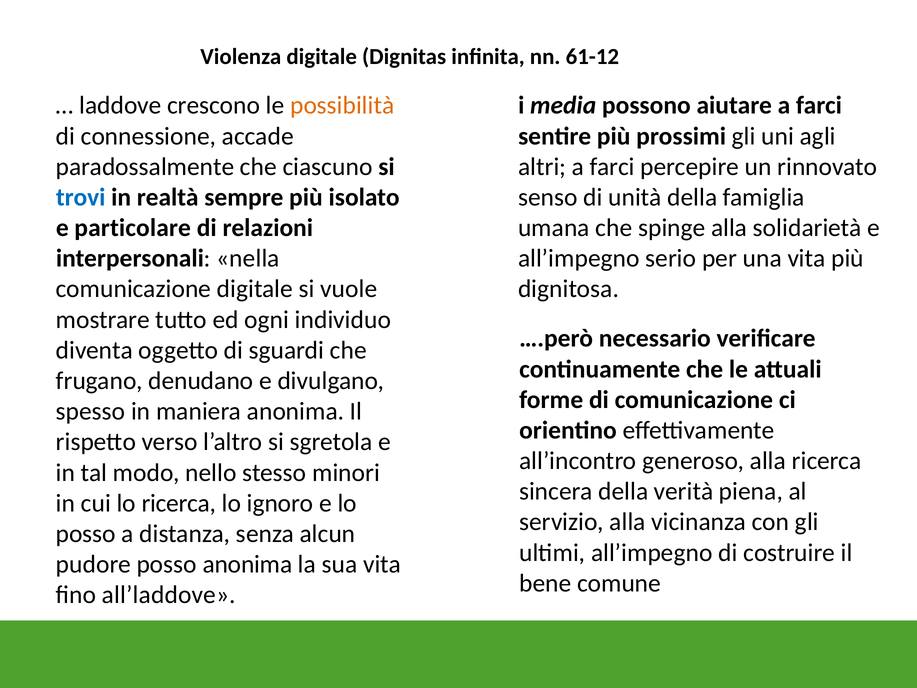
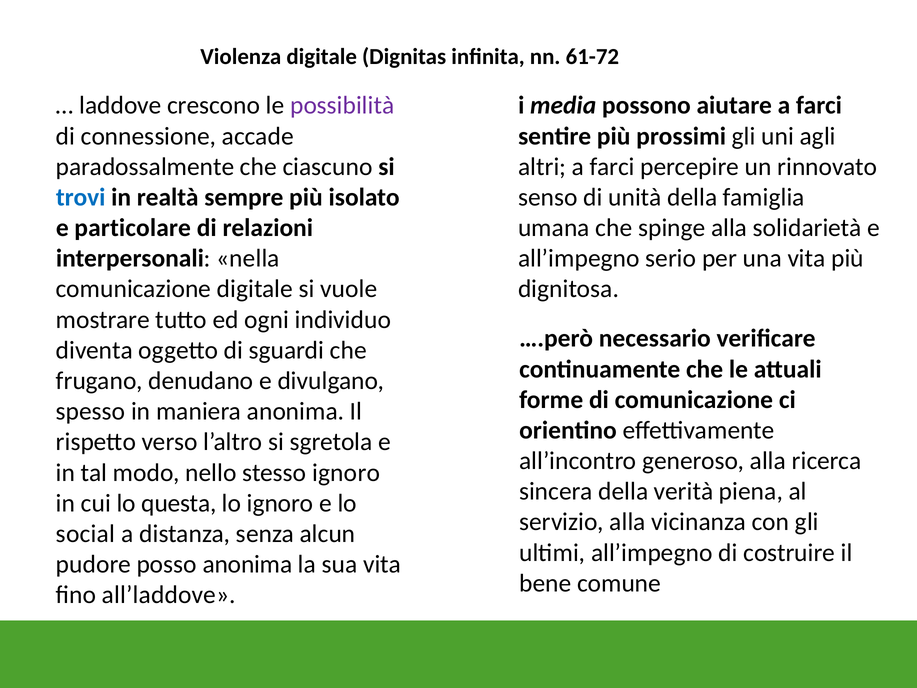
61-12: 61-12 -> 61-72 (592, 57)
possibilità colour: orange -> purple (342, 105)
stesso minori: minori -> ignoro (346, 472)
lo ricerca: ricerca -> questa (179, 503)
posso: posso -> social (86, 534)
